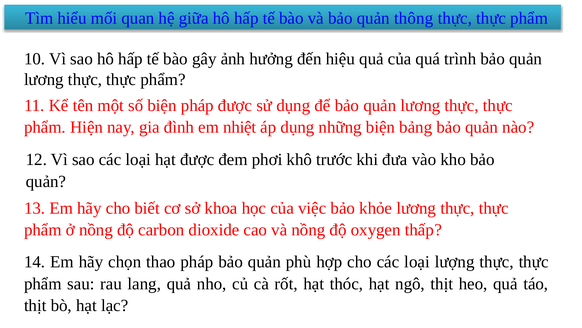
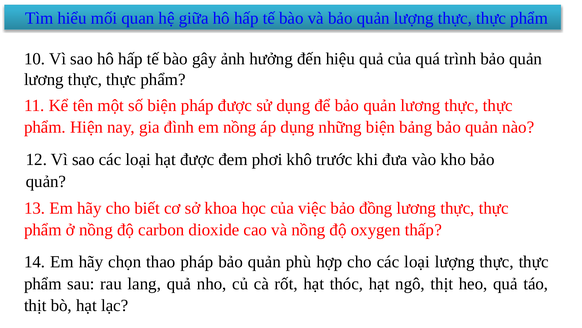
quản thông: thông -> lượng (414, 18)
em nhiệt: nhiệt -> nồng (240, 127)
khỏe: khỏe -> đồng (376, 208)
